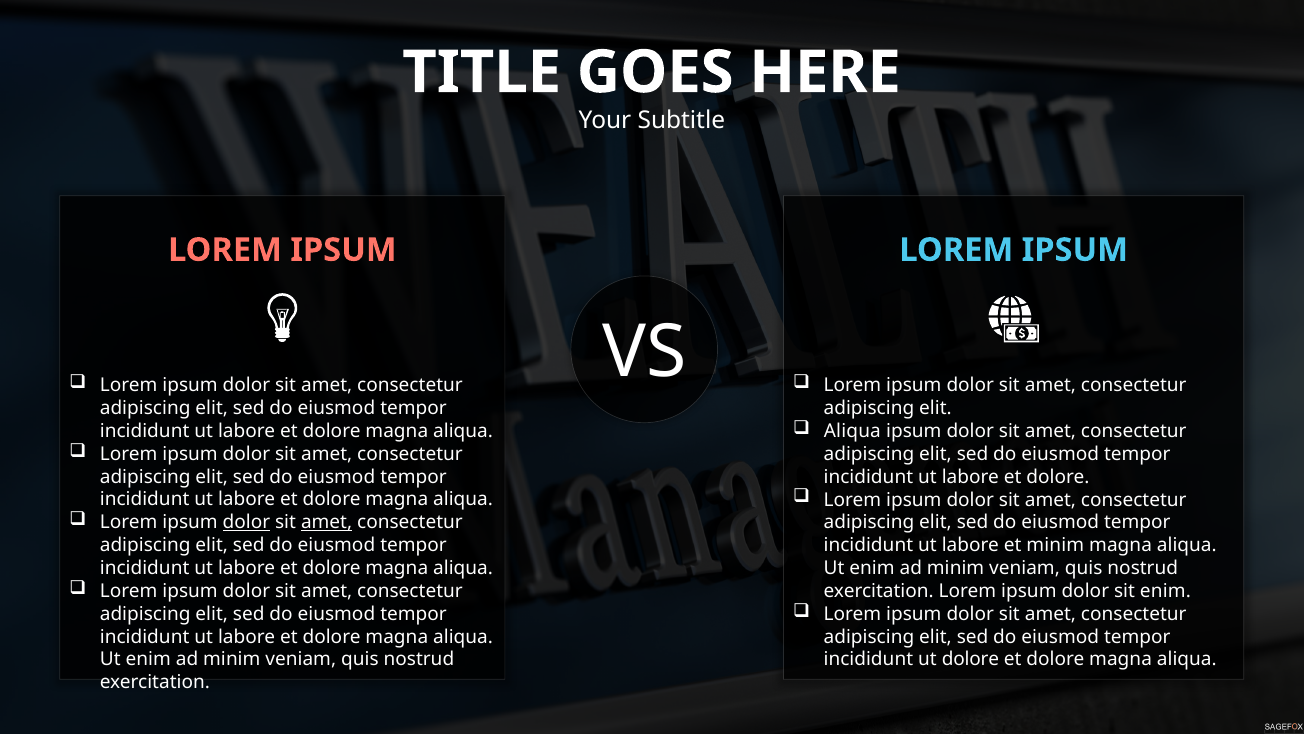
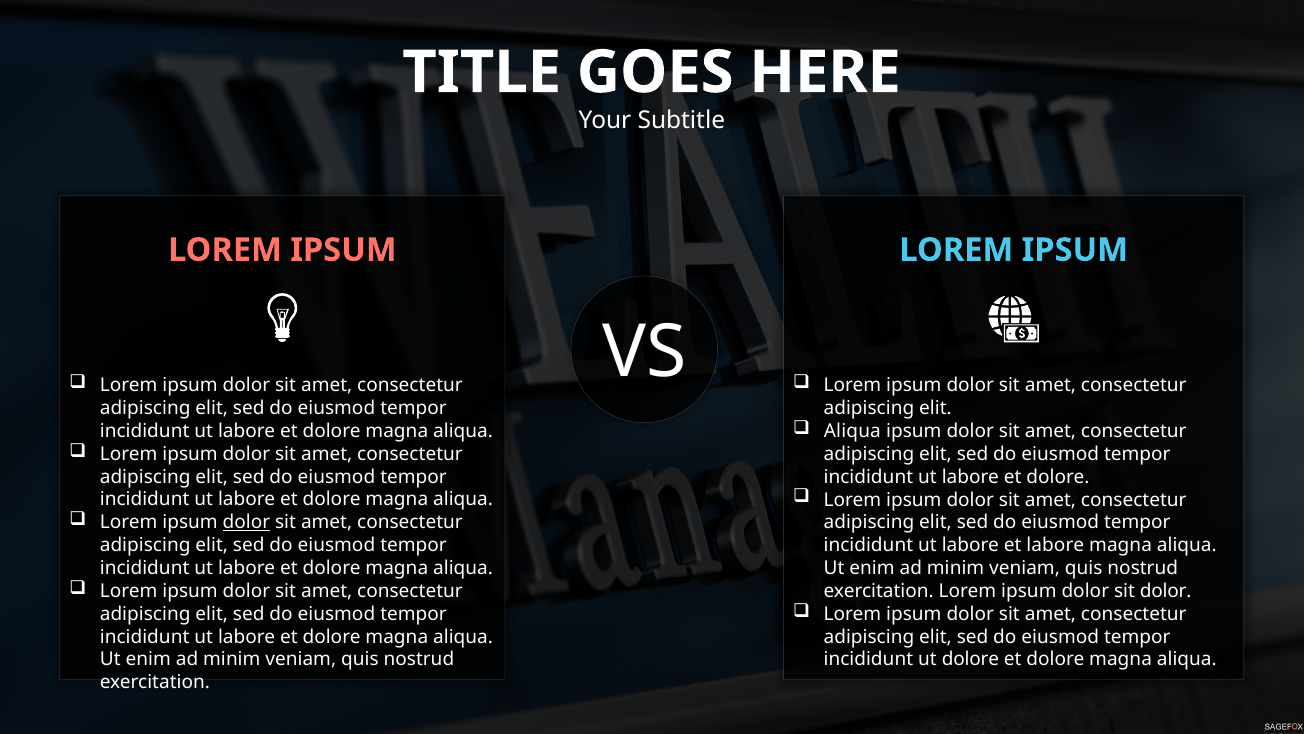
amet underline: present -> none (327, 522)
et minim: minim -> labore (1055, 545)
sit enim: enim -> dolor (1166, 591)
